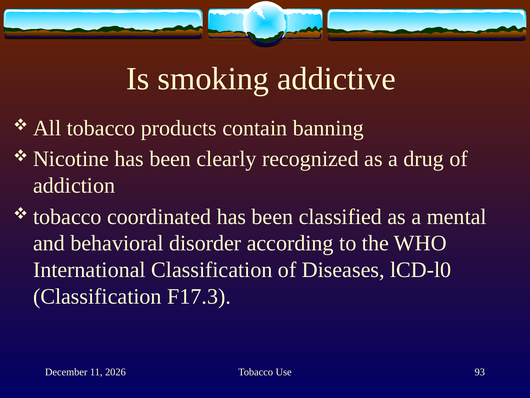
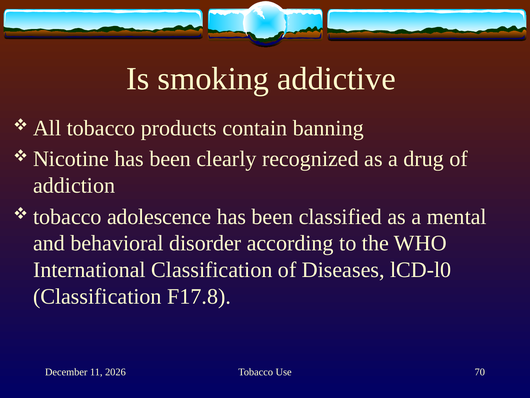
coordinated: coordinated -> adolescence (159, 217)
F17.3: F17.3 -> F17.8 (199, 296)
93: 93 -> 70 (480, 372)
